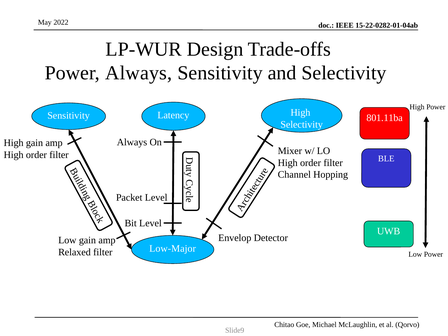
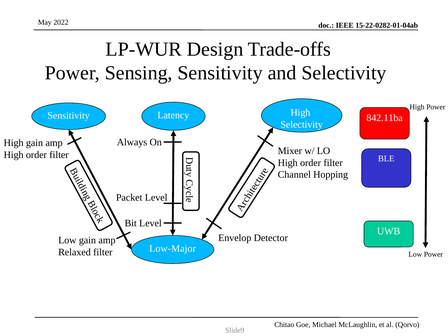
Power Always: Always -> Sensing (139, 73)
801.11ba: 801.11ba -> 842.11ba (385, 118)
